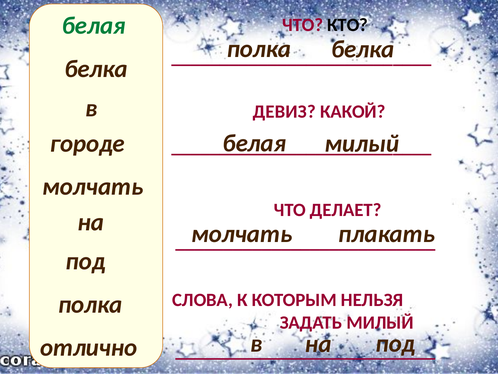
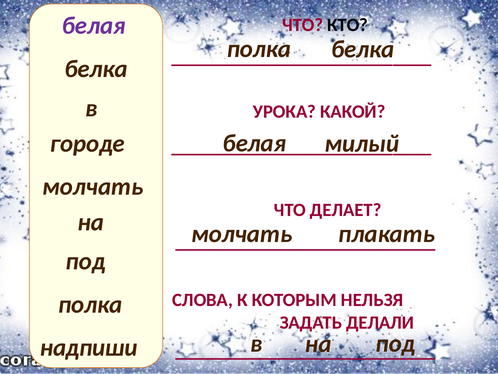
белая colour: green -> purple (94, 25)
ДЕВИЗ: ДЕВИЗ -> УРОКА (284, 112)
ЗАДАТЬ МИЛЫЙ: МИЛЫЙ -> ДЕЛАЛИ (380, 322)
отлично: отлично -> надпиши (89, 347)
